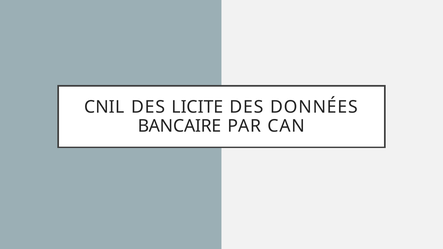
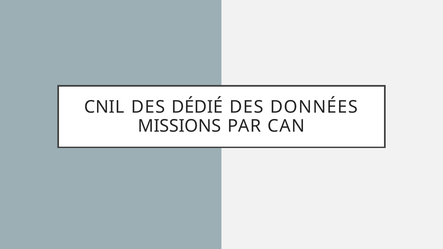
LICITE: LICITE -> DÉDIÉ (197, 107)
BANCAIRE: BANCAIRE -> MISSIONS (179, 126)
